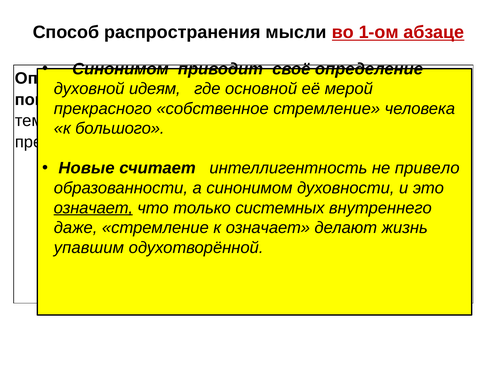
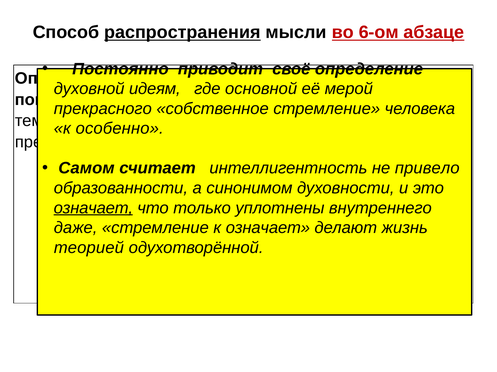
распространения underline: none -> present (182, 32)
1-ом: 1-ом -> 6-ом (379, 32)
Синонимом: Синонимом -> Постоянно (120, 69)
большого: большого -> особенно (120, 129)
Новые: Новые -> Самом (87, 169)
системных: системных -> уплотнены (280, 208)
упавшим: упавшим -> теорией (89, 248)
